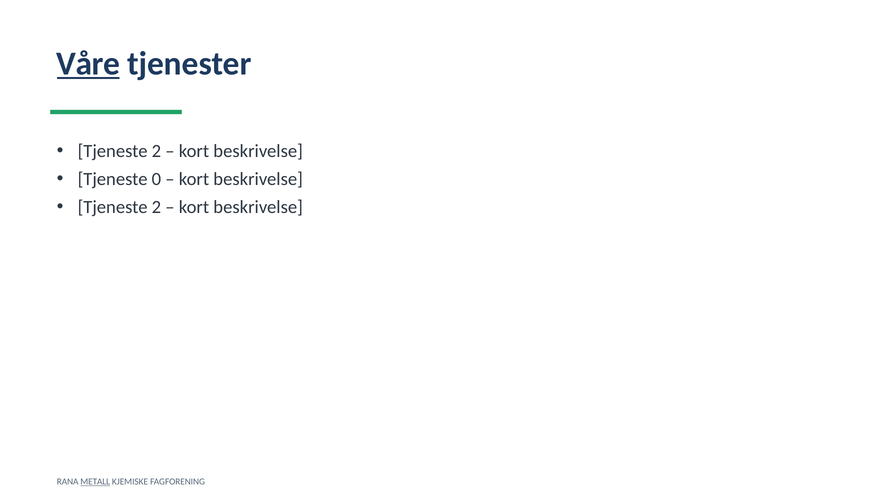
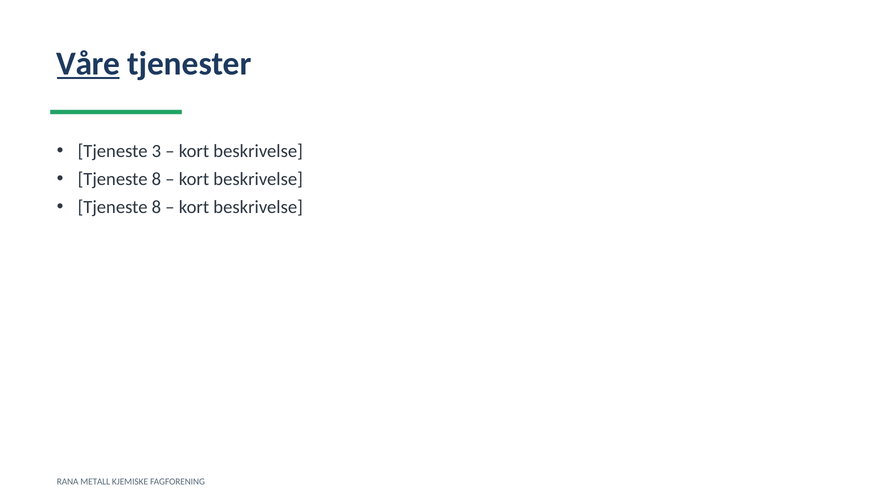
2: 2 -> 3 (156, 151)
0: 0 -> 8 (156, 179)
2: 2 -> 8 (156, 207)
METALL underline: present -> none (95, 481)
